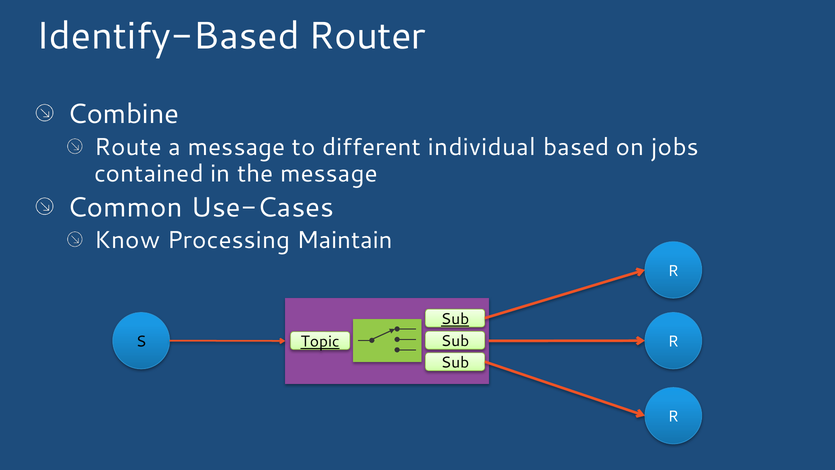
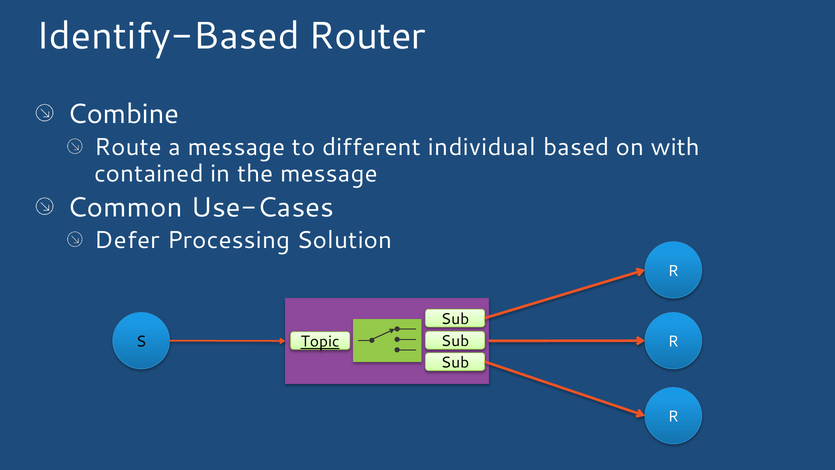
jobs: jobs -> with (675, 147)
Know: Know -> Defer (127, 240)
Maintain: Maintain -> Solution (345, 240)
Sub underline: present -> none (455, 319)
